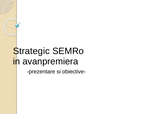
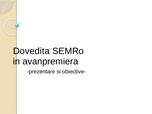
Strategic: Strategic -> Dovedita (31, 51)
